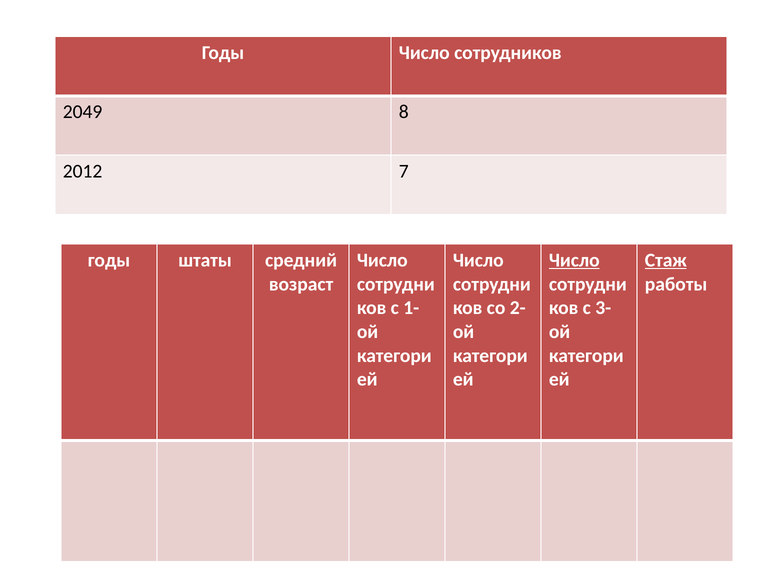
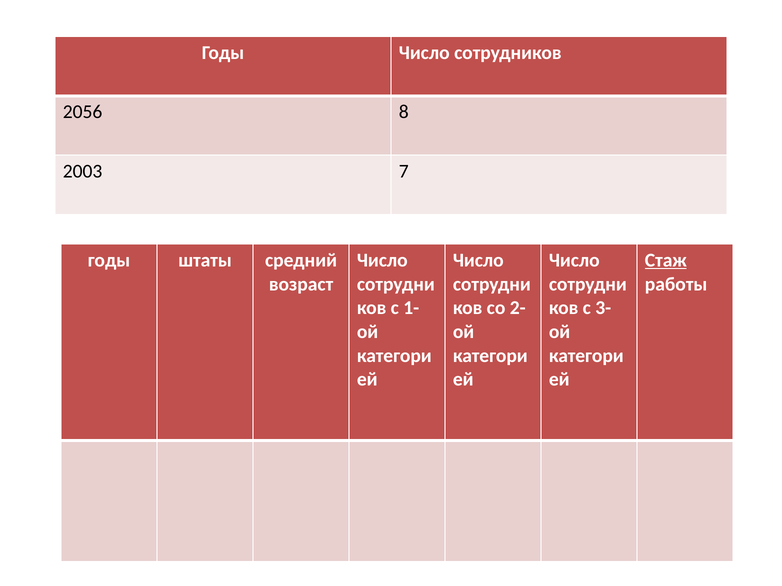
2049: 2049 -> 2056 (83, 112)
2012: 2012 -> 2003 (83, 171)
Число underline: present -> none (574, 260)
